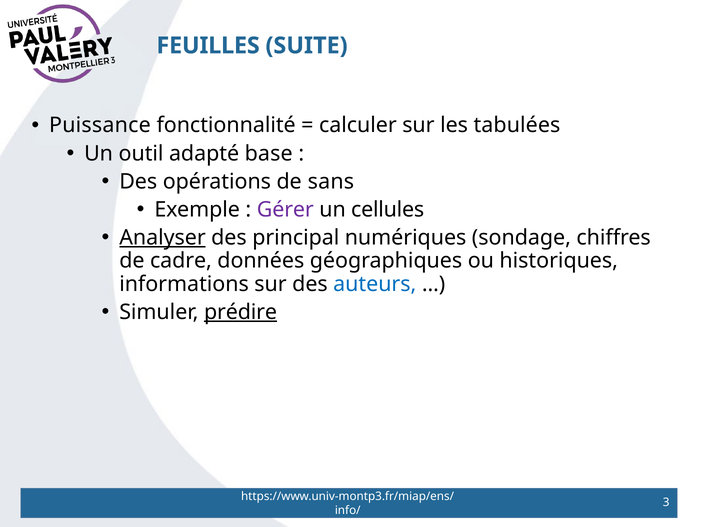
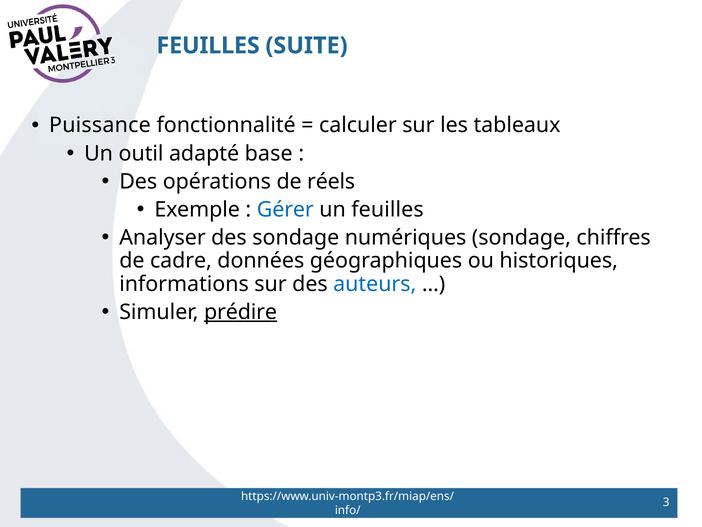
tabulées: tabulées -> tableaux (517, 125)
sans: sans -> réels (331, 181)
Gérer colour: purple -> blue (285, 209)
un cellules: cellules -> feuilles (387, 209)
Analyser underline: present -> none (163, 237)
des principal: principal -> sondage (296, 237)
